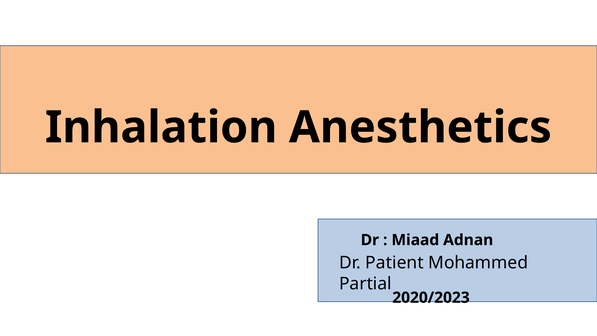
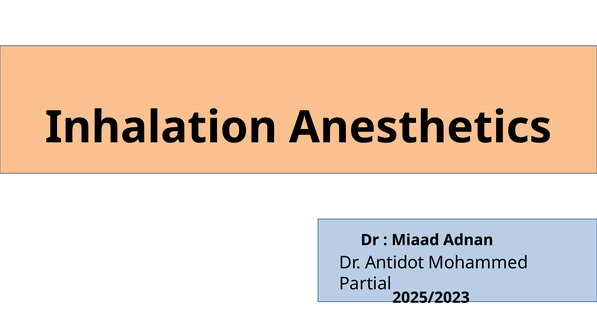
Patient: Patient -> Antidot (395, 263)
2020/2023: 2020/2023 -> 2025/2023 (431, 297)
